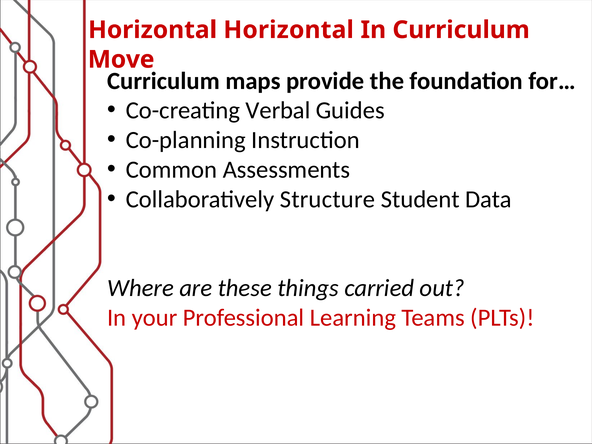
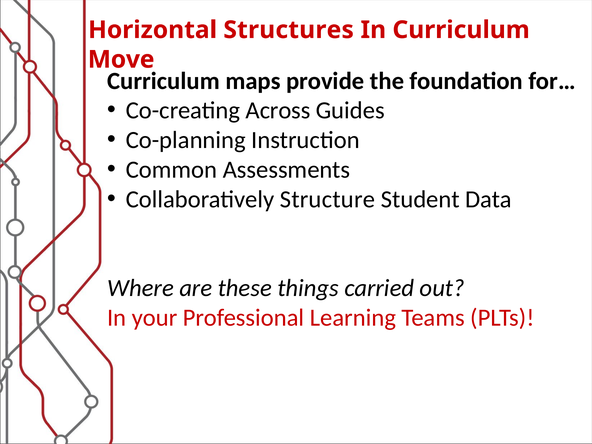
Horizontal Horizontal: Horizontal -> Structures (289, 30)
Verbal: Verbal -> Across (278, 110)
